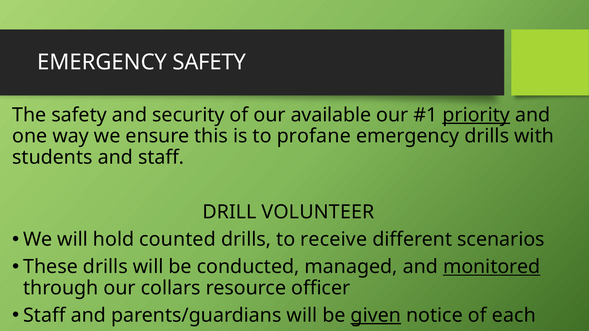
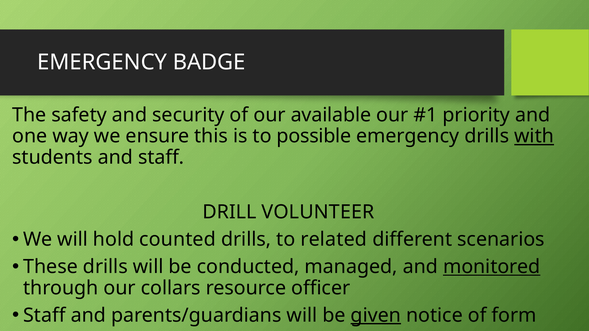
EMERGENCY SAFETY: SAFETY -> BADGE (209, 62)
priority underline: present -> none (476, 115)
profane: profane -> possible (314, 136)
with underline: none -> present (534, 136)
receive: receive -> related (334, 240)
each: each -> form (514, 316)
